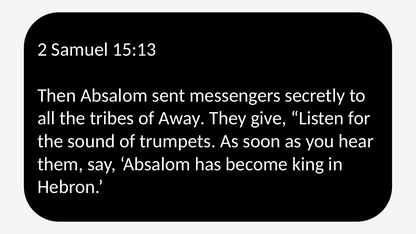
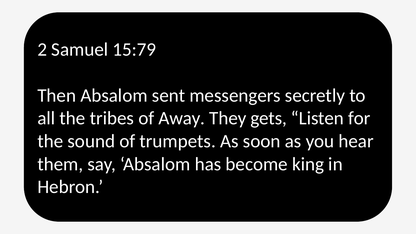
15:13: 15:13 -> 15:79 (134, 50)
give: give -> gets (269, 118)
